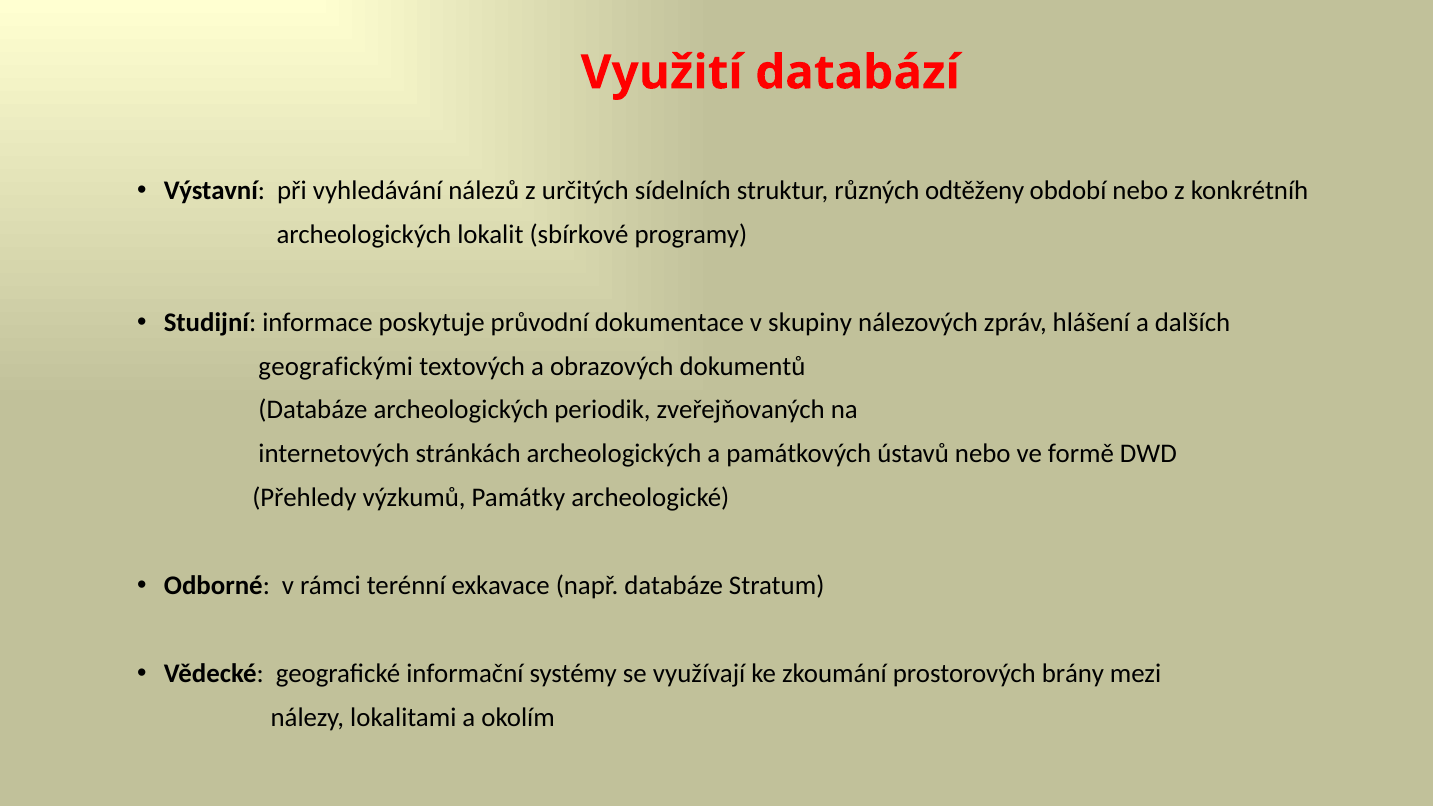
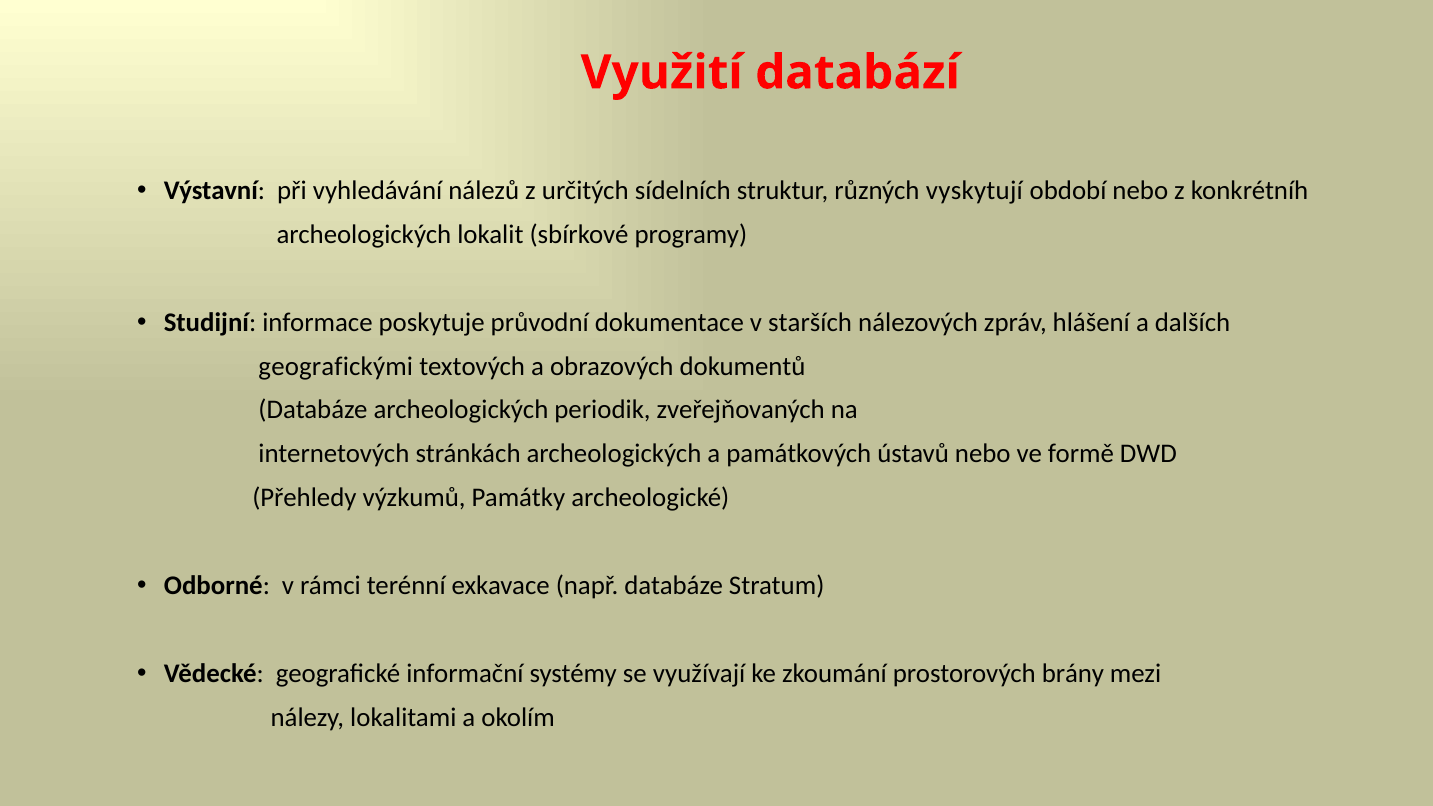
odtěženy: odtěženy -> vyskytují (974, 190)
skupiny: skupiny -> starších (810, 322)
